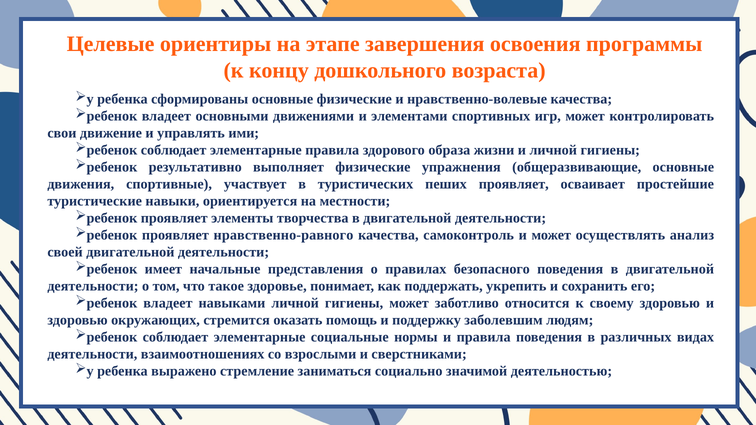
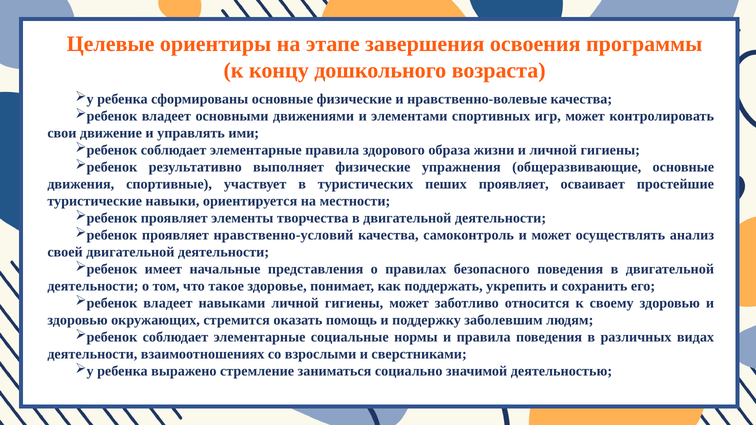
нравственно-равного: нравственно-равного -> нравственно-условий (283, 235)
